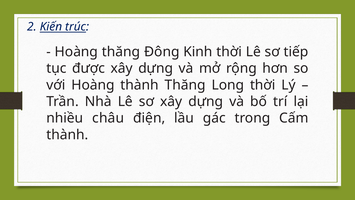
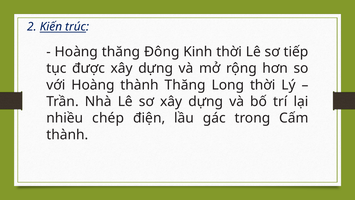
châu: châu -> chép (108, 118)
